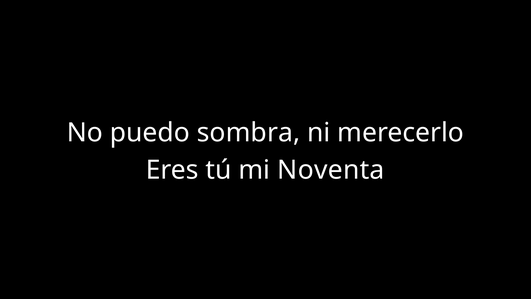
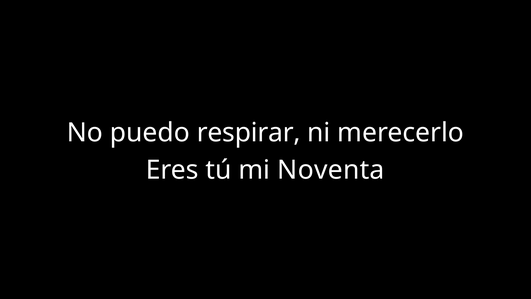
sombra: sombra -> respirar (249, 133)
